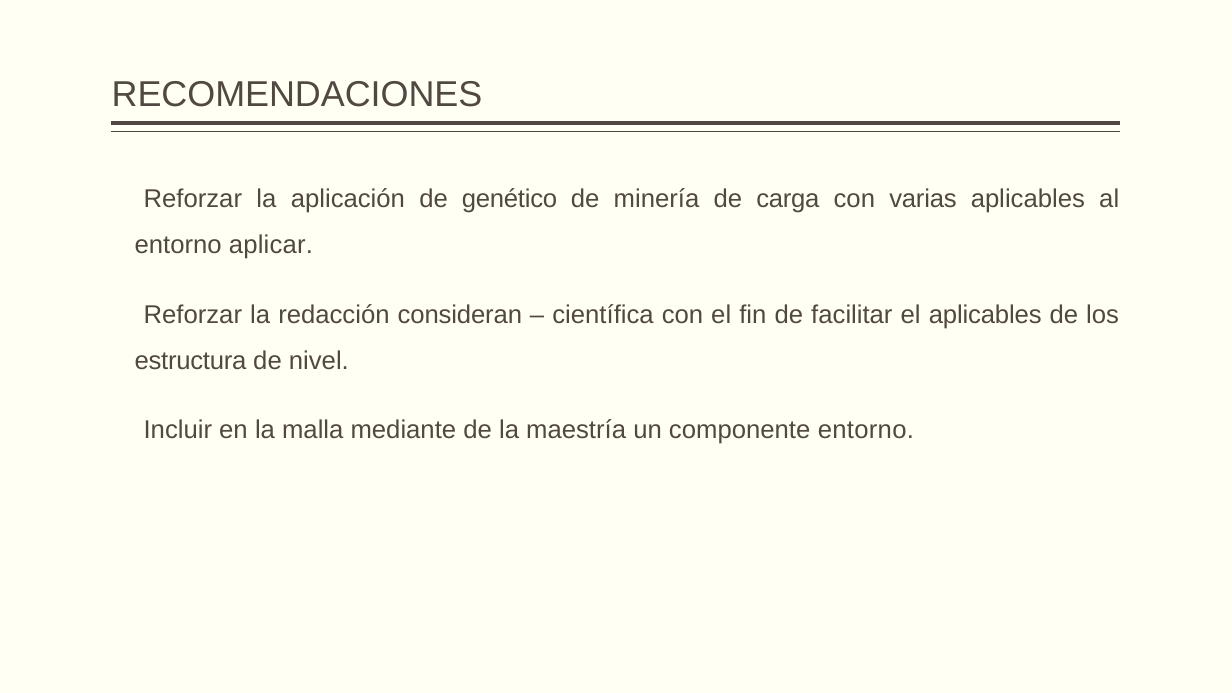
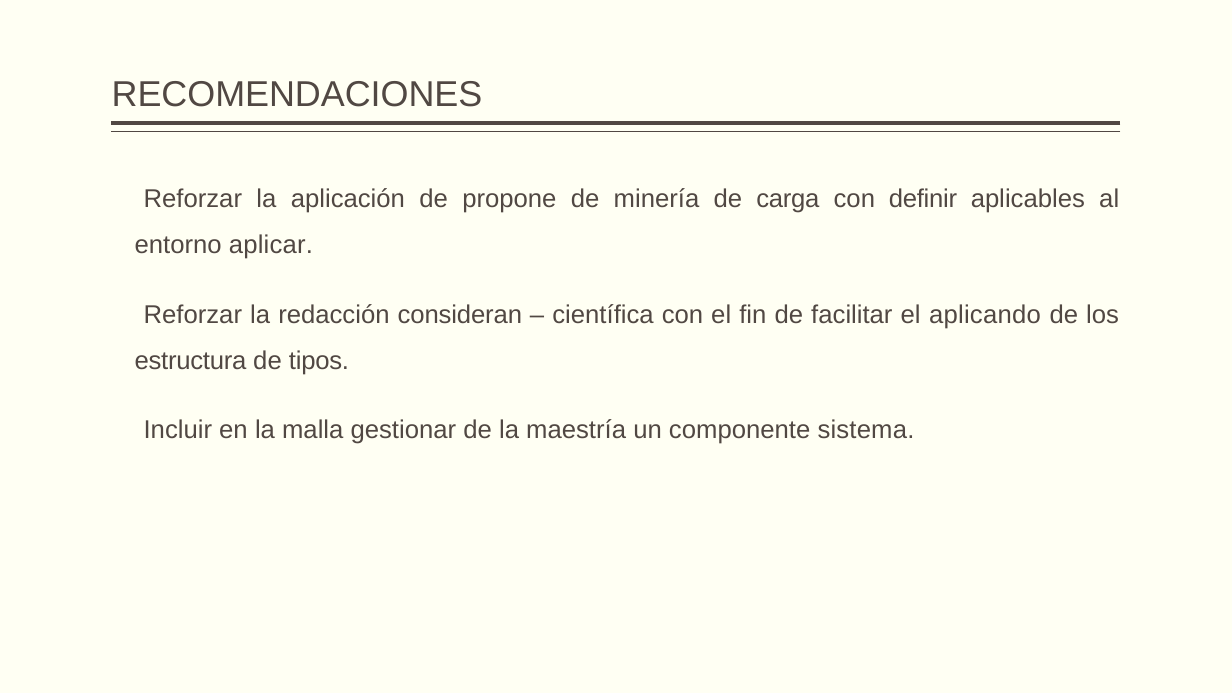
genético: genético -> propone (509, 199)
varias: varias -> definir (923, 199)
el aplicables: aplicables -> aplicando (985, 315)
nivel: nivel -> tipos (319, 361)
mediante: mediante -> gestionar (403, 430)
componente entorno: entorno -> sistema (866, 430)
